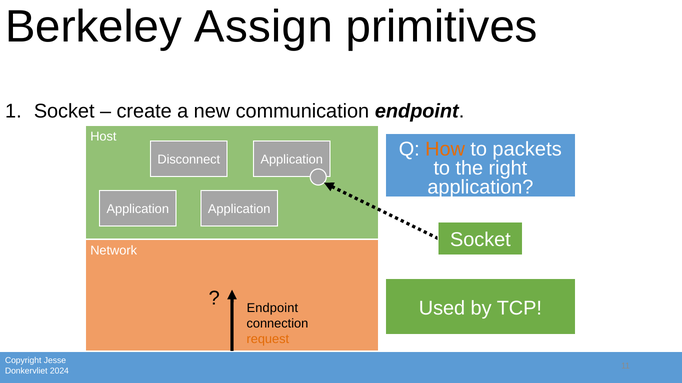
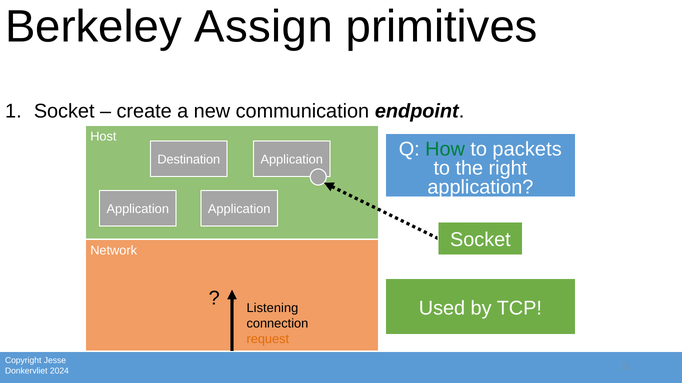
How colour: orange -> green (445, 149)
Disconnect: Disconnect -> Destination (189, 160)
Endpoint: Endpoint -> Listening (272, 309)
